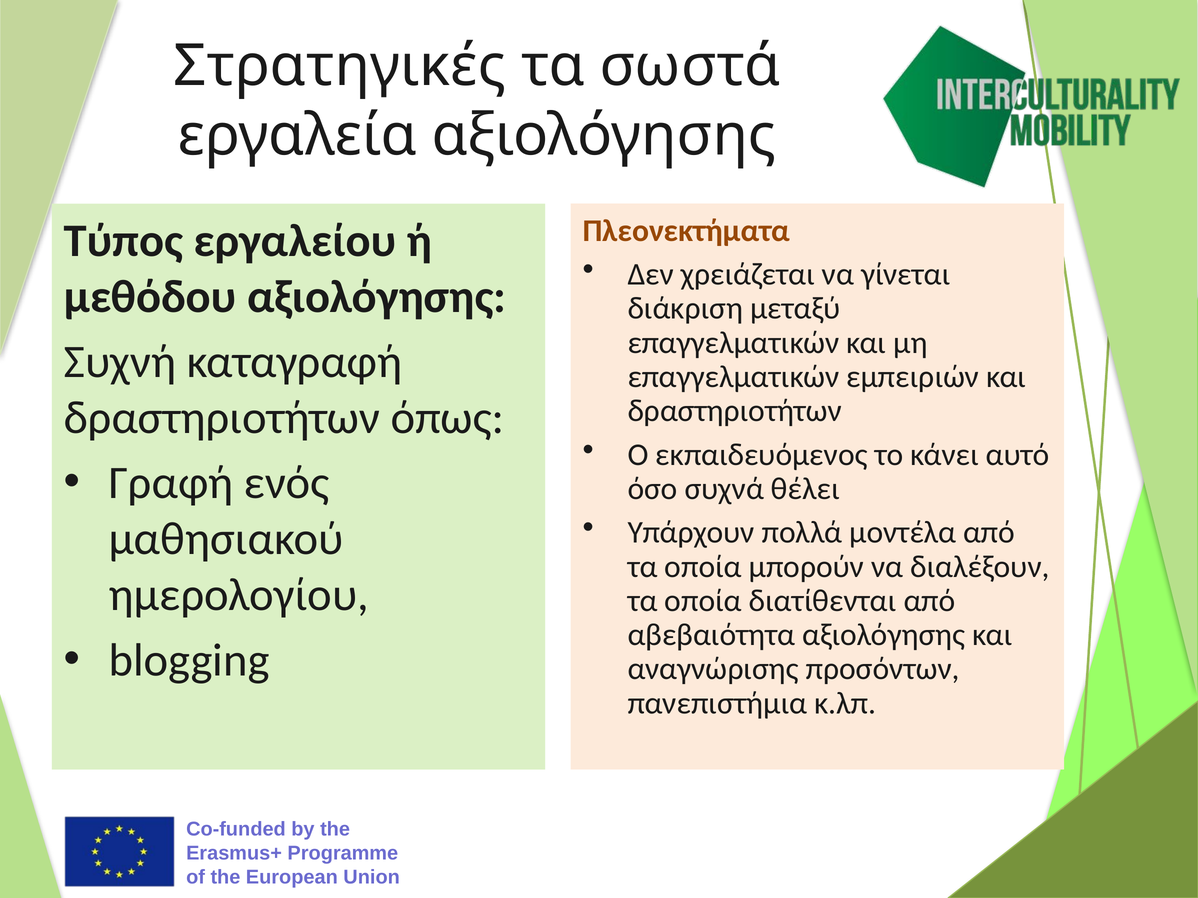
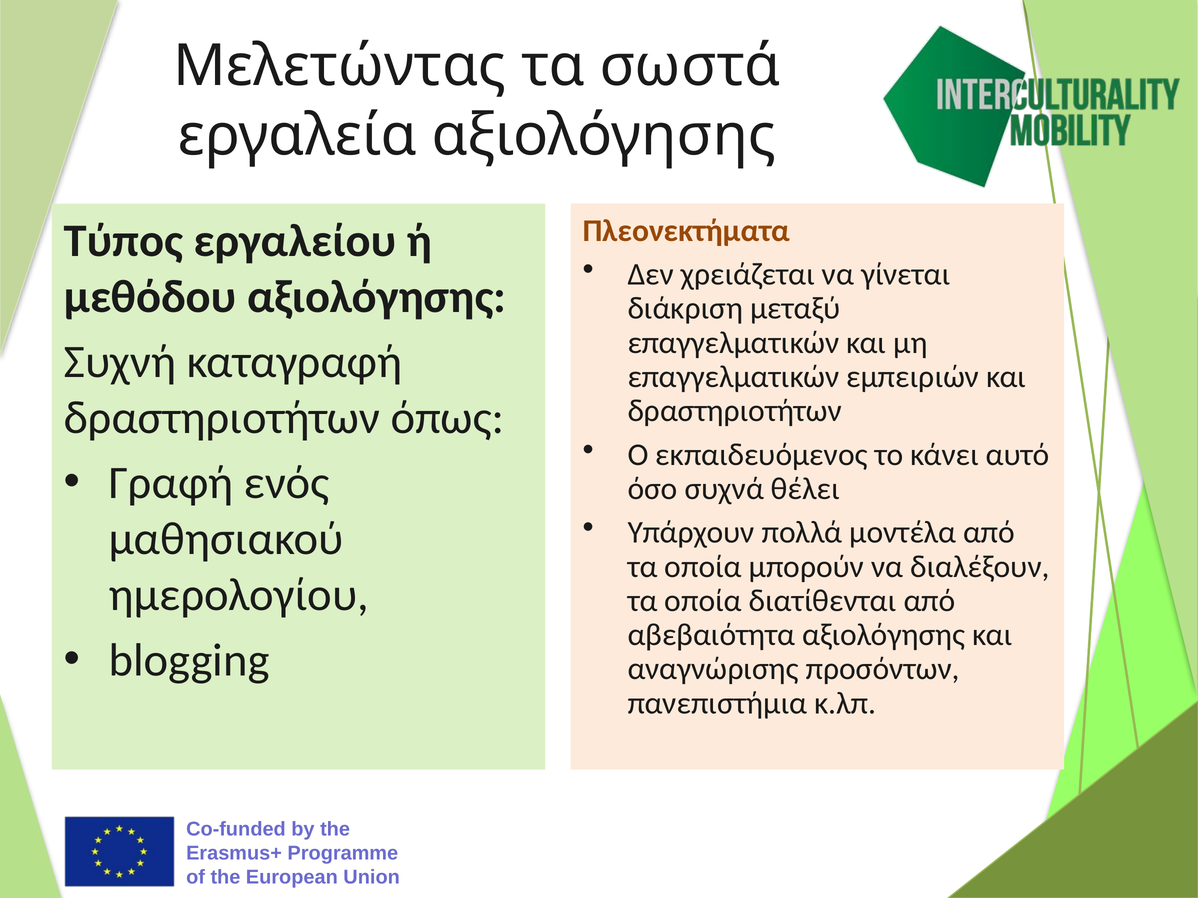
Στρατηγικές: Στρατηγικές -> Μελετώντας (340, 66)
